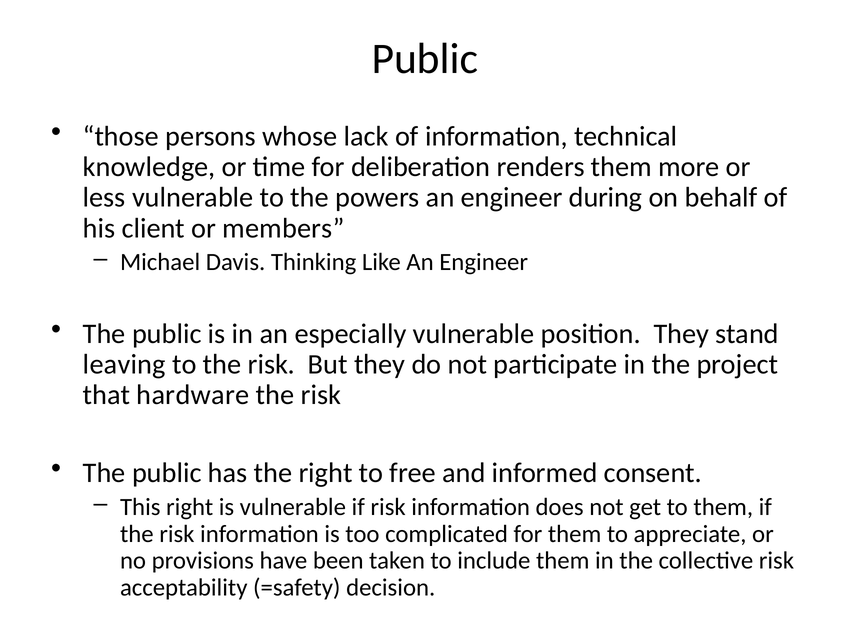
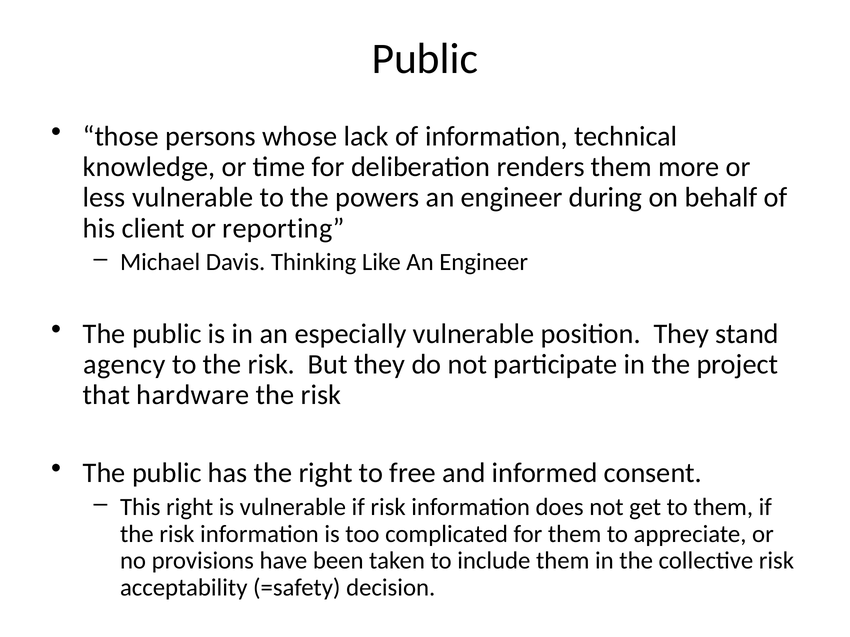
members: members -> reporting (283, 228)
leaving: leaving -> agency (124, 365)
